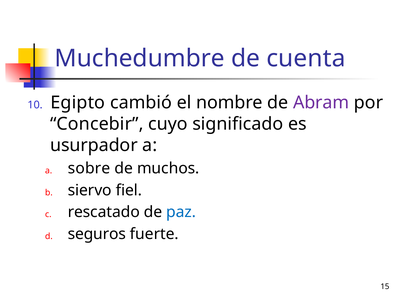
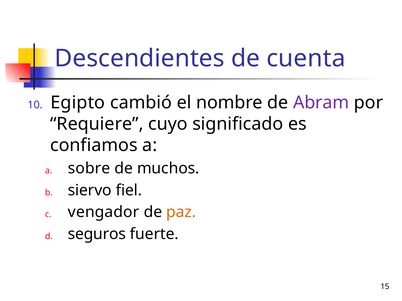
Muchedumbre: Muchedumbre -> Descendientes (140, 59)
Concebir: Concebir -> Requiere (97, 124)
usurpador: usurpador -> confiamos (94, 146)
rescatado: rescatado -> vengador (104, 212)
paz colour: blue -> orange (181, 212)
